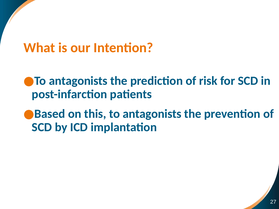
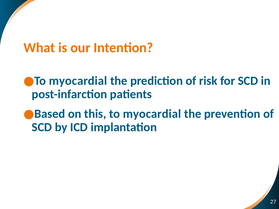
antagonists: antagonists -> myocardial (78, 81)
to antagonists: antagonists -> myocardial (152, 114)
